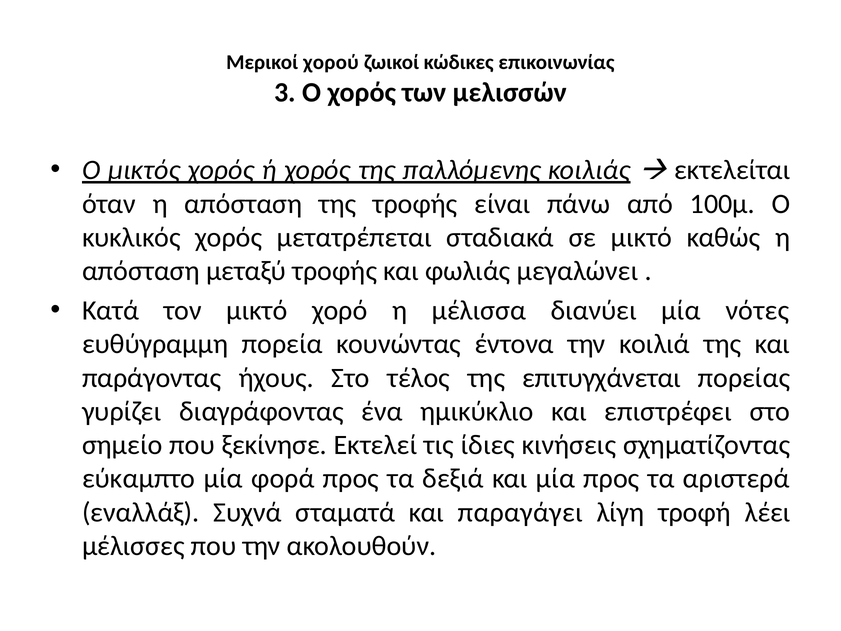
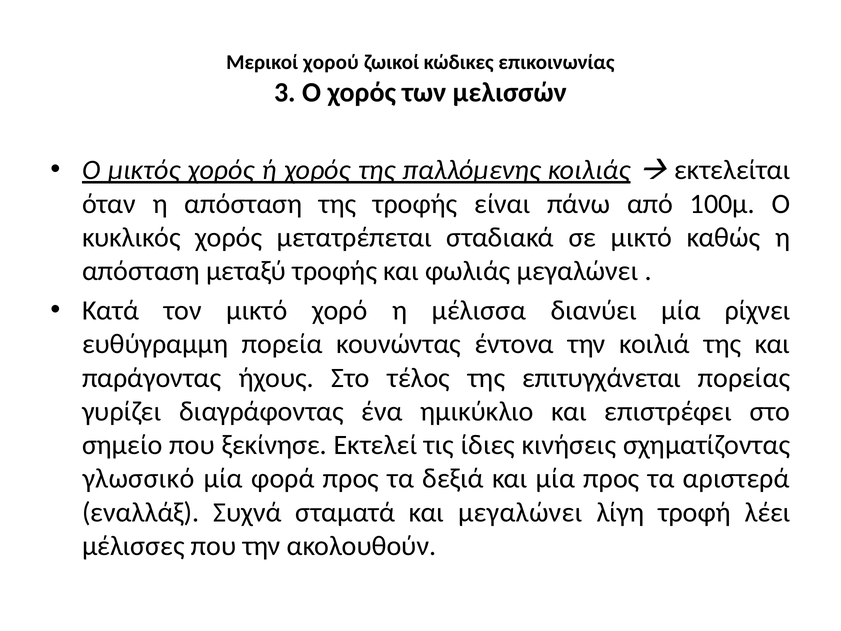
νότες: νότες -> ρίχνει (758, 310)
εύκαμπτο: εύκαμπτο -> γλωσσικό (139, 479)
και παραγάγει: παραγάγει -> μεγαλώνει (520, 512)
